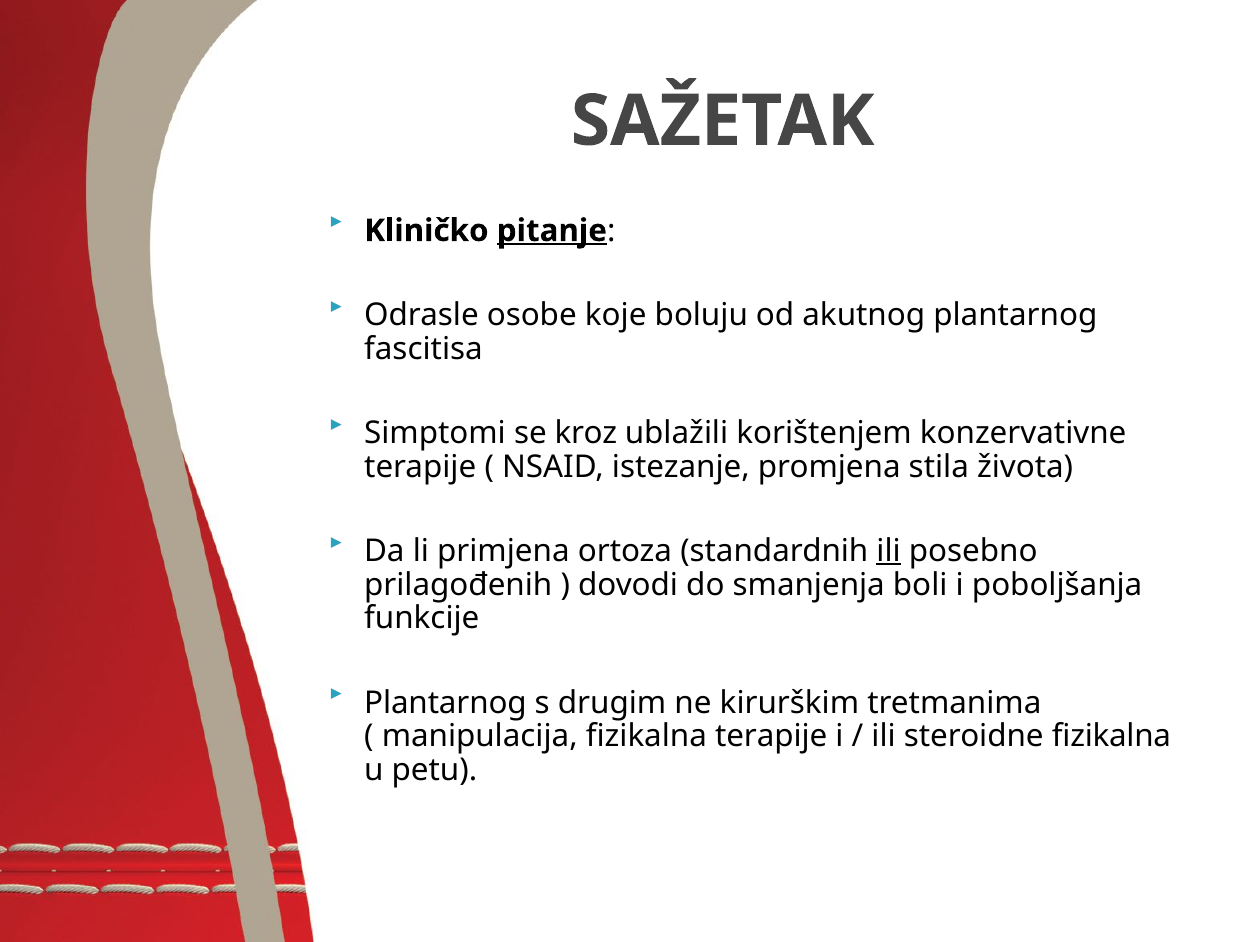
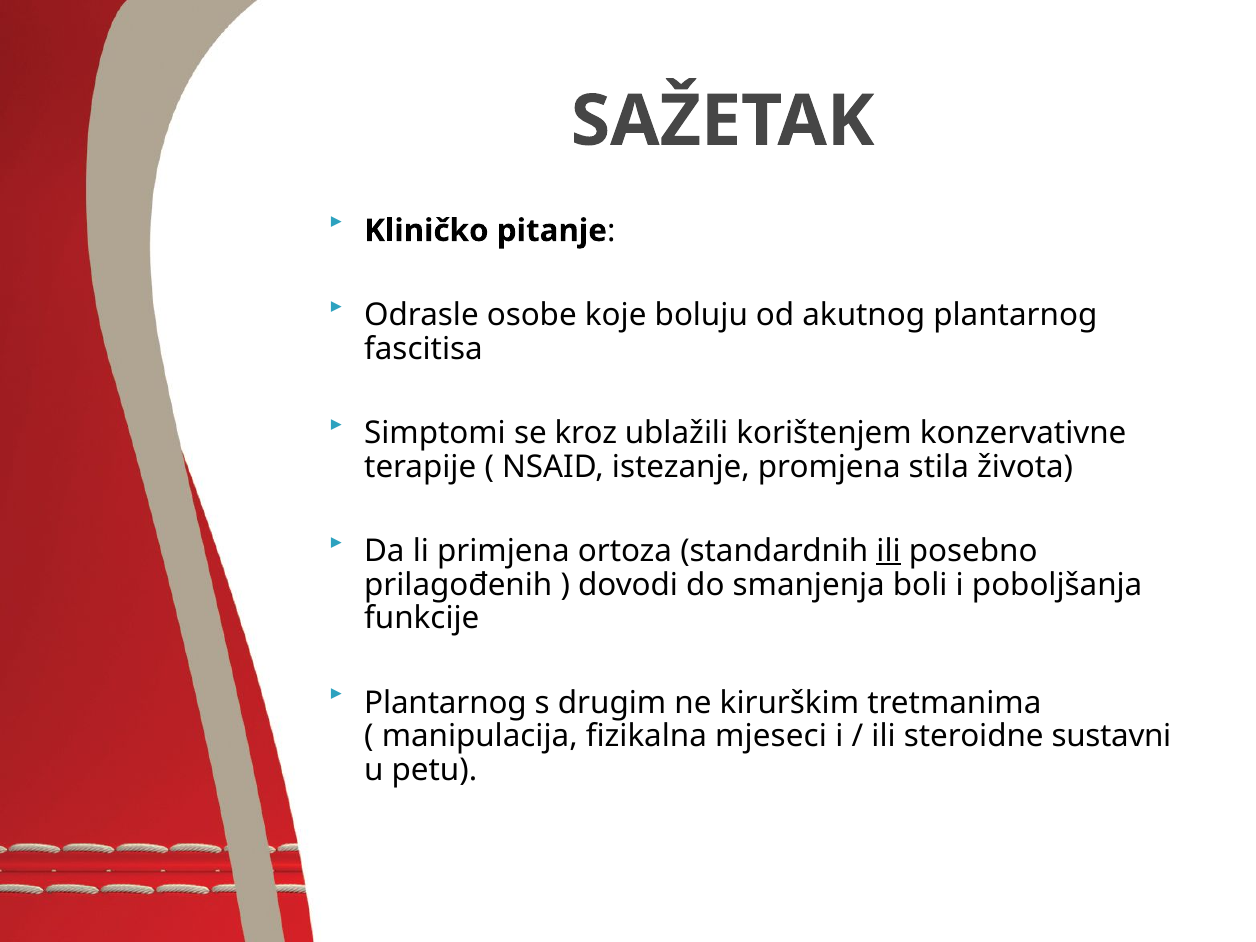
pitanje underline: present -> none (552, 231)
fizikalna terapije: terapije -> mjeseci (771, 737)
steroidne fizikalna: fizikalna -> sustavni (1111, 737)
